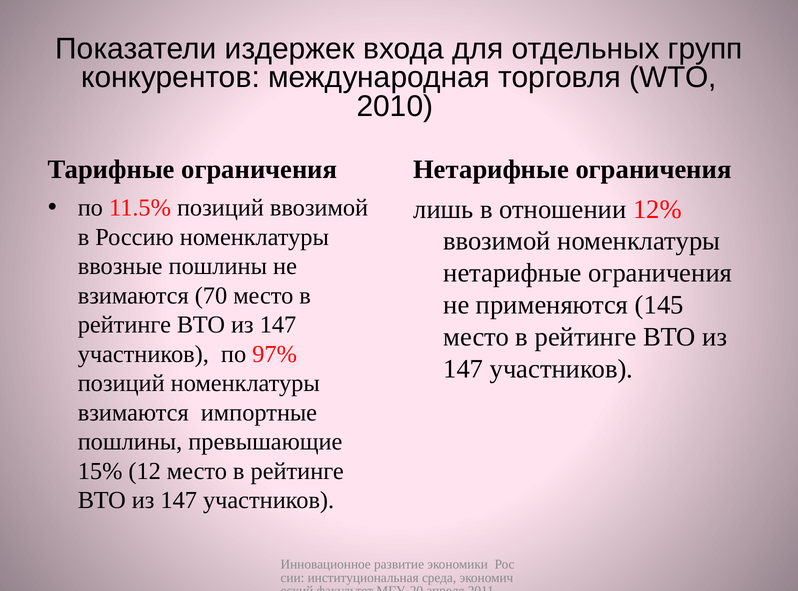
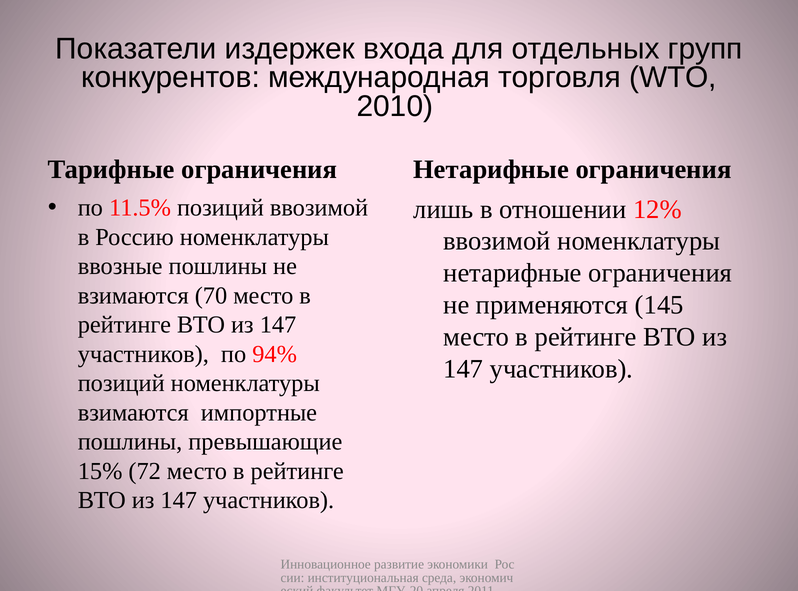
97%: 97% -> 94% (275, 354)
12: 12 -> 72 (145, 471)
